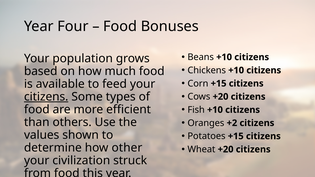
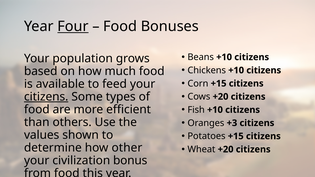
Four underline: none -> present (73, 26)
+2: +2 -> +3 (232, 123)
struck: struck -> bonus (130, 161)
